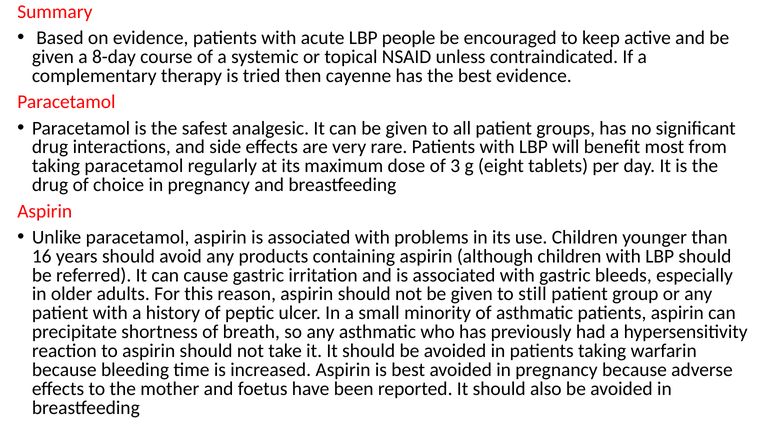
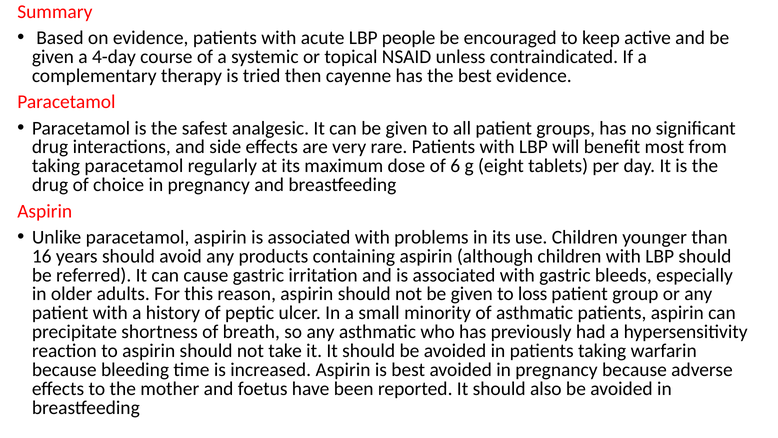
8-day: 8-day -> 4-day (114, 57)
3: 3 -> 6 (455, 166)
still: still -> loss (533, 294)
